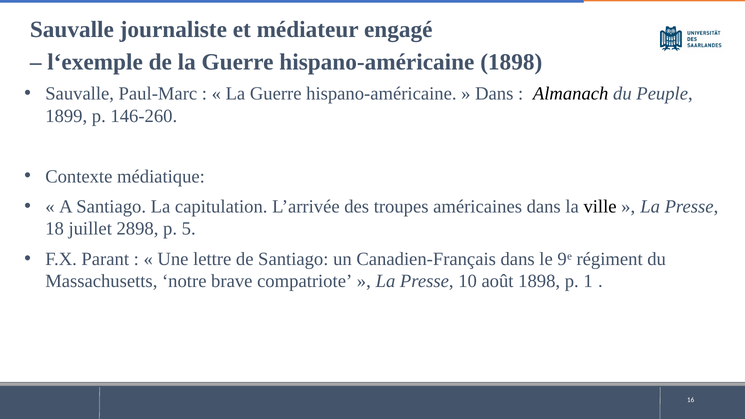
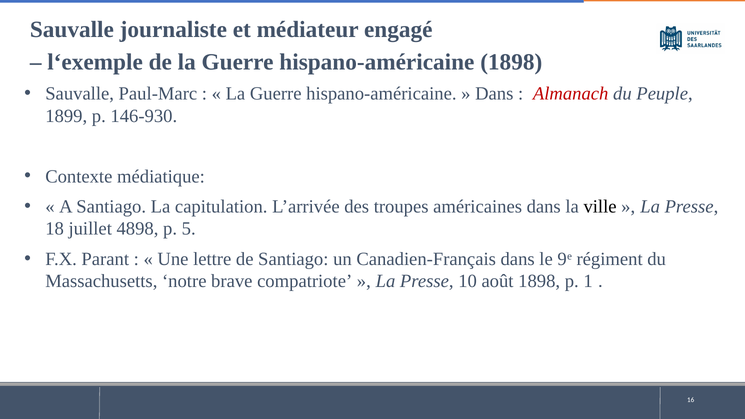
Almanach colour: black -> red (571, 94)
146-260: 146-260 -> 146-930 (144, 116)
2898: 2898 -> 4898 (137, 229)
